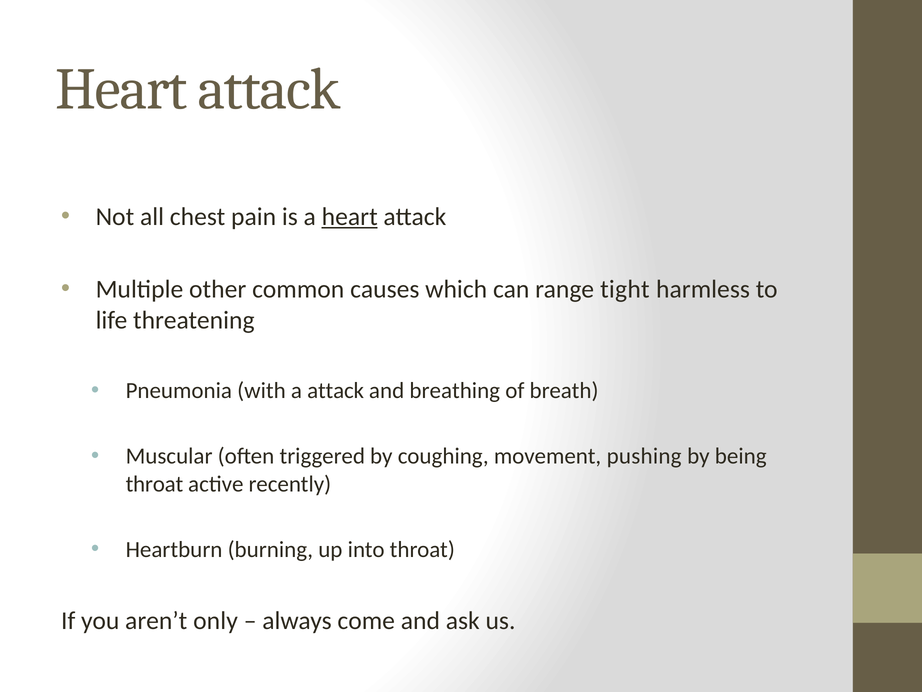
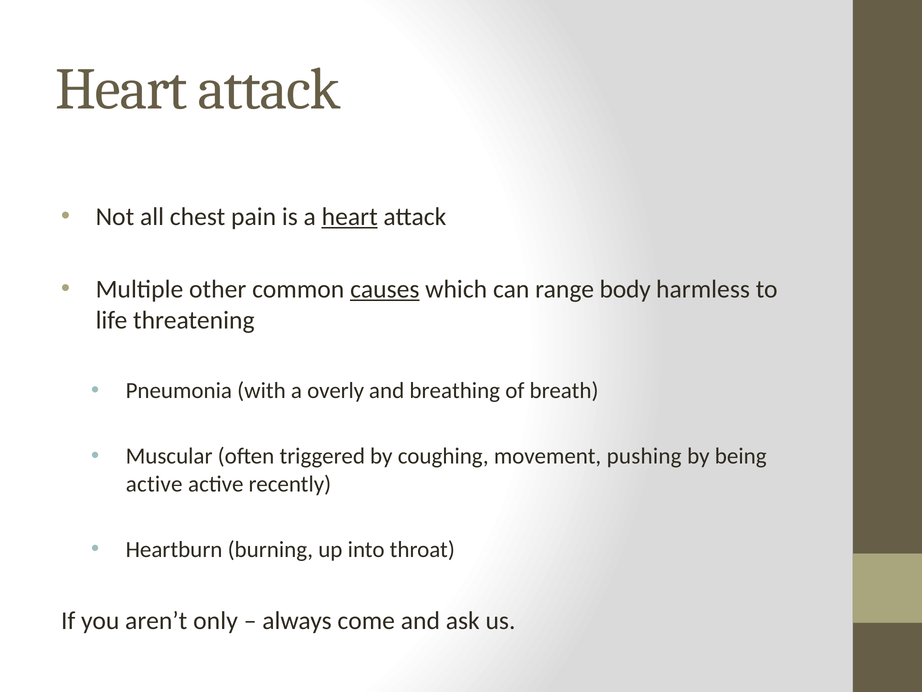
causes underline: none -> present (385, 289)
tight: tight -> body (625, 289)
a attack: attack -> overly (336, 390)
throat: throat -> active (154, 484)
